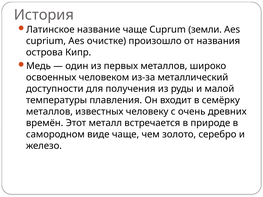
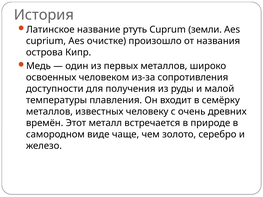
название чаще: чаще -> ртуть (135, 30)
металлический: металлический -> сопротивления (193, 77)
